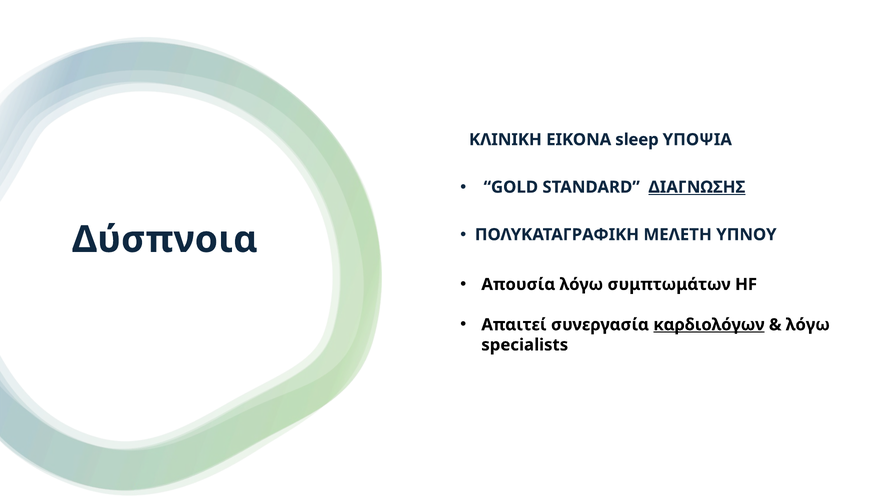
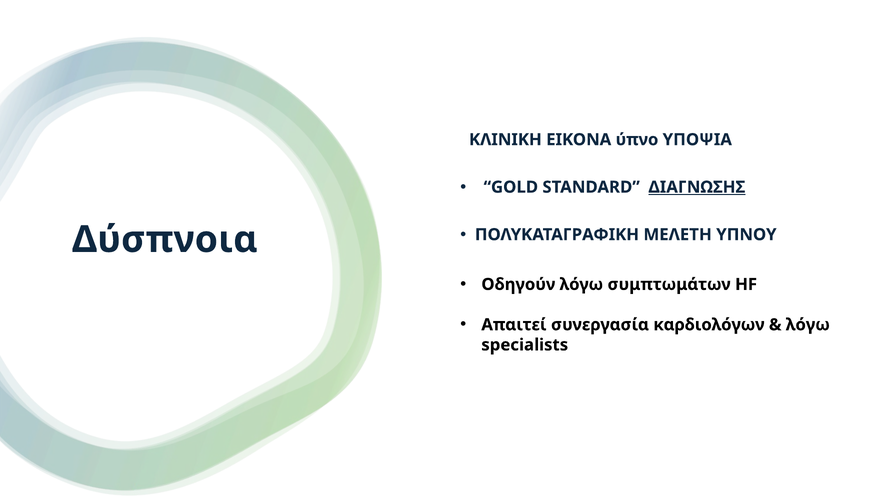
sleep: sleep -> ύπνο (637, 140)
Απουσία: Απουσία -> Οδηγούν (518, 284)
καρδιολόγων underline: present -> none (709, 325)
